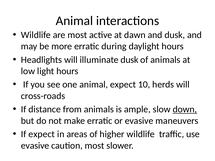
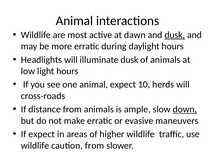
dusk underline: none -> present (175, 35)
evasive: evasive -> wildlife (35, 146)
caution most: most -> from (94, 146)
